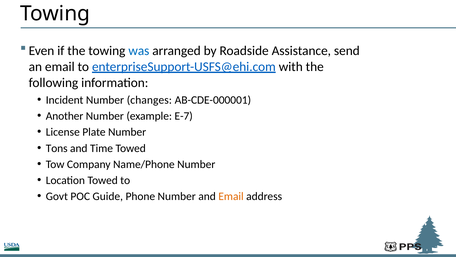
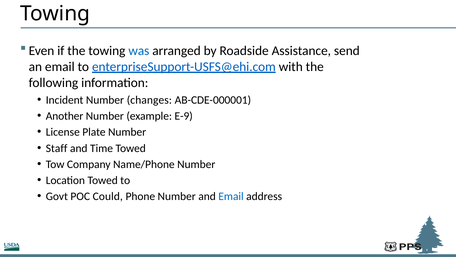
E-7: E-7 -> E-9 (184, 116)
Tons: Tons -> Staff (57, 148)
Guide: Guide -> Could (108, 196)
Email colour: orange -> blue (231, 196)
